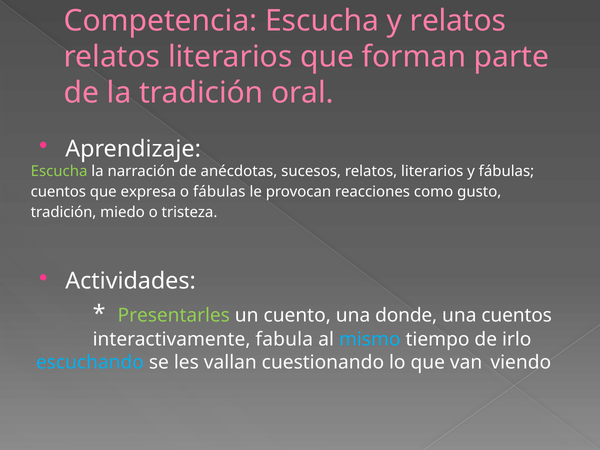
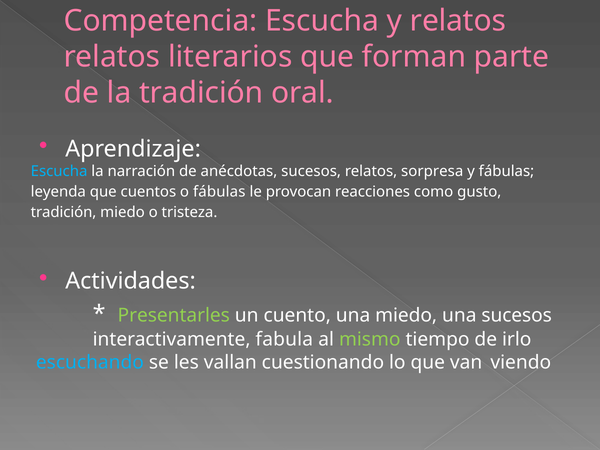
Escucha colour: light green -> light blue (59, 171)
literarios: literarios -> sorpresa (432, 171)
cuentos: cuentos -> leyenda (58, 192)
expresa: expresa -> cuentos (148, 192)
una donde: donde -> miedo (406, 316)
una cuentos: cuentos -> sucesos (517, 316)
mismo colour: light blue -> light green (370, 339)
